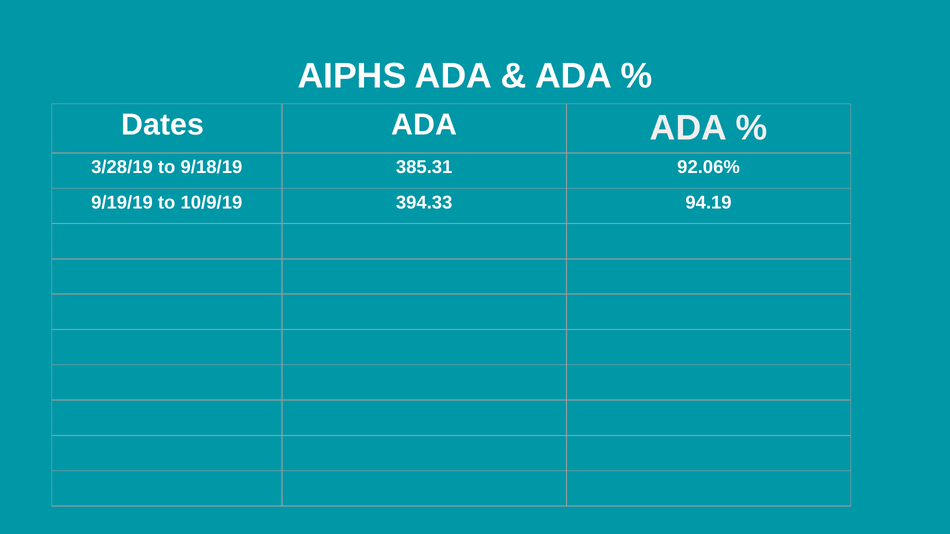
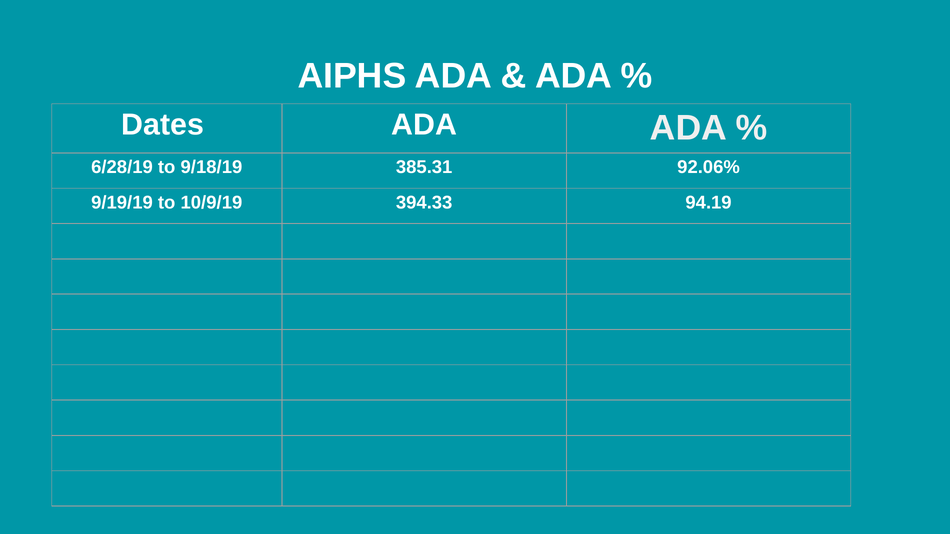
3/28/19: 3/28/19 -> 6/28/19 (122, 167)
